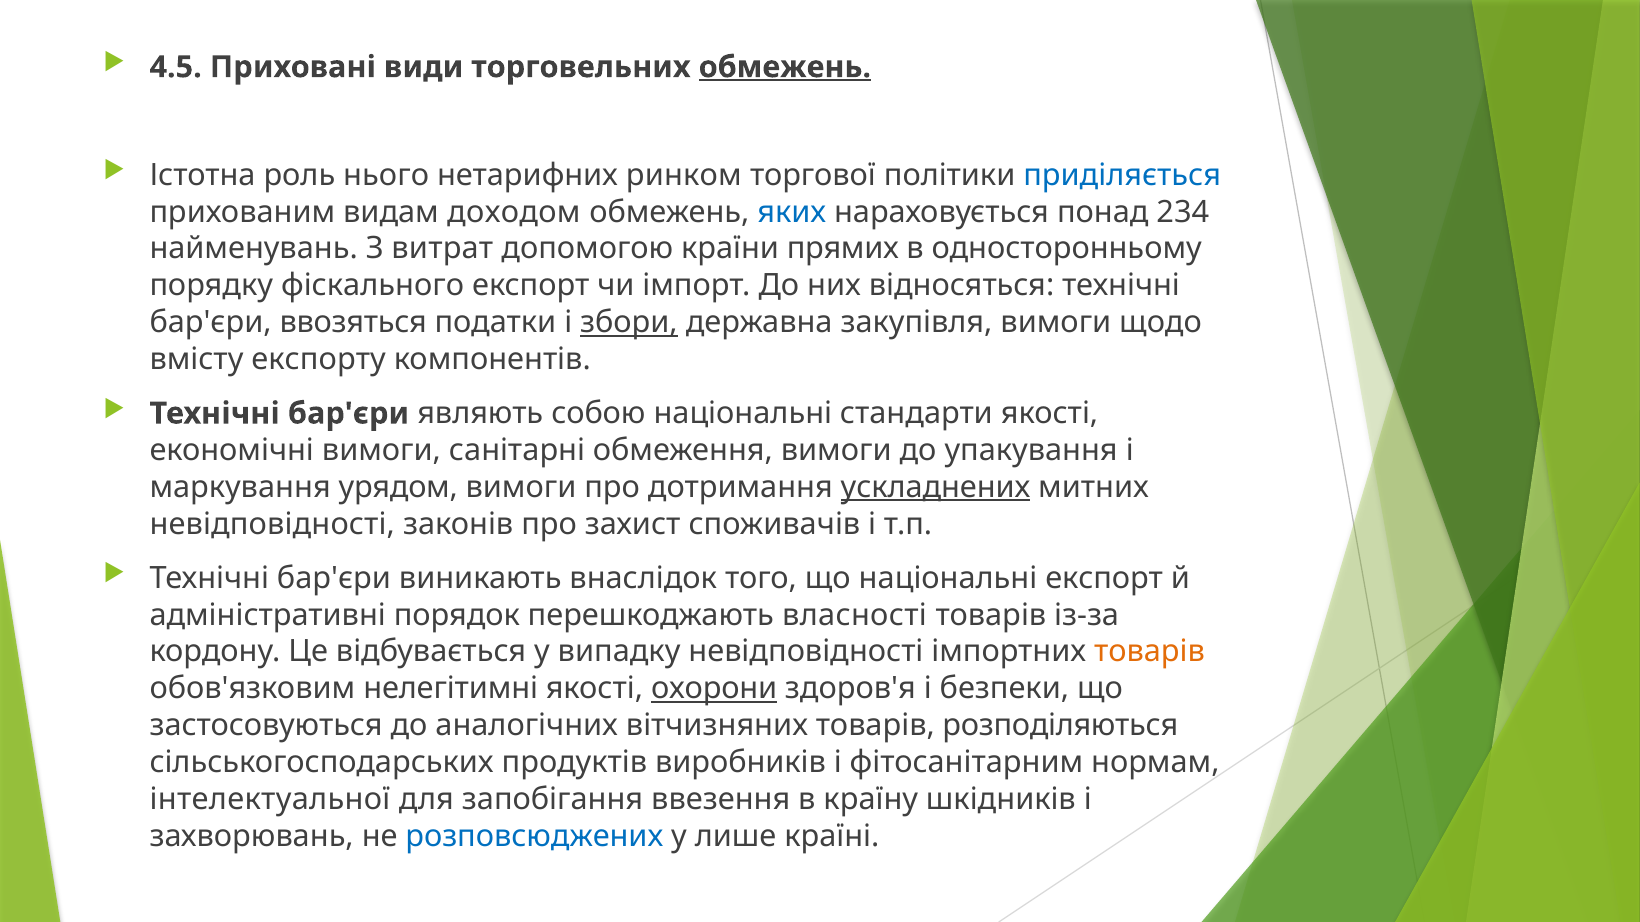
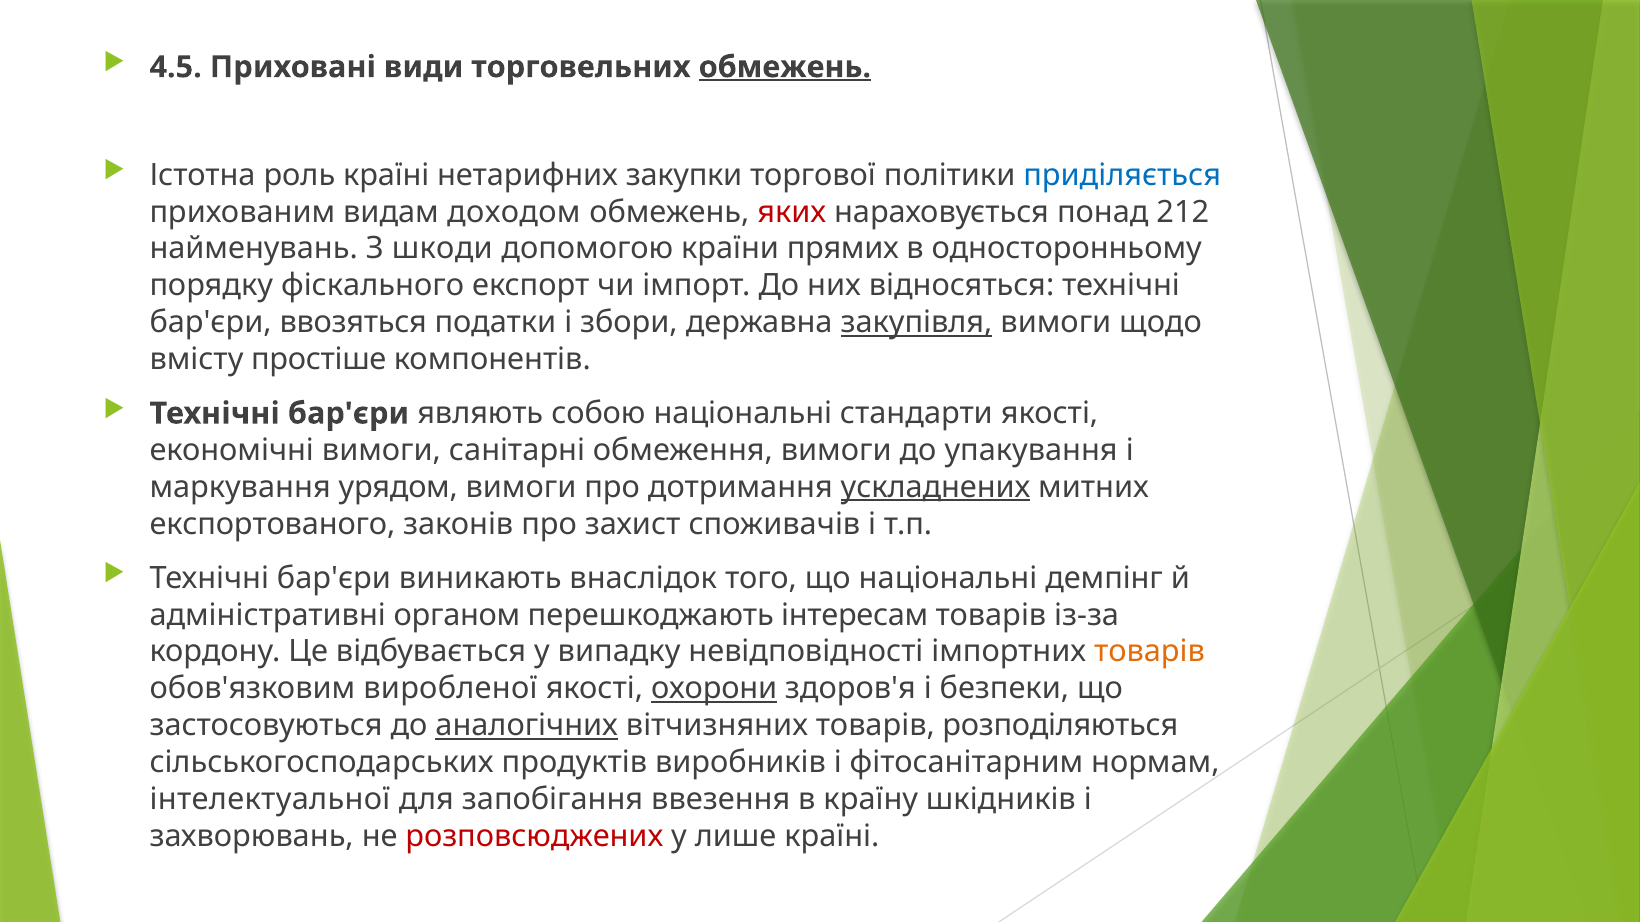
роль нього: нього -> країні (386, 175)
ринком: ринком -> закупки (684, 175)
яких colour: blue -> red (792, 212)
234: 234 -> 212 (1183, 212)
витрат: витрат -> шкоди (442, 249)
збори underline: present -> none (629, 323)
закупівля underline: none -> present (917, 323)
експорту: експорту -> простіше (319, 360)
невідповідності: невідповідності -> експортованого (272, 524)
національні експорт: експорт -> демпінг (1104, 578)
порядок: порядок -> органом (457, 615)
власності: власності -> інтересам (855, 615)
нелегітимні: нелегітимні -> виробленої (450, 689)
аналогічних underline: none -> present (527, 726)
розповсюджених colour: blue -> red (534, 837)
